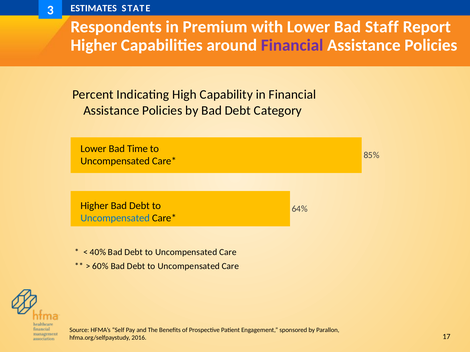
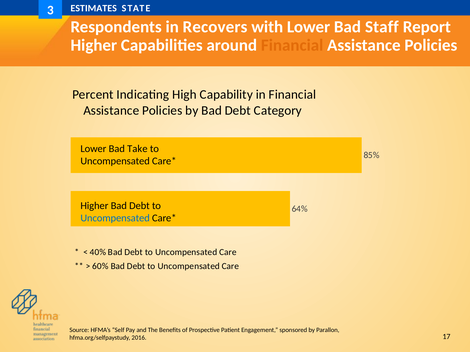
Premium: Premium -> Recovers (215, 27)
Financial colour: purple -> orange (292, 45)
Time: Time -> Take (137, 149)
